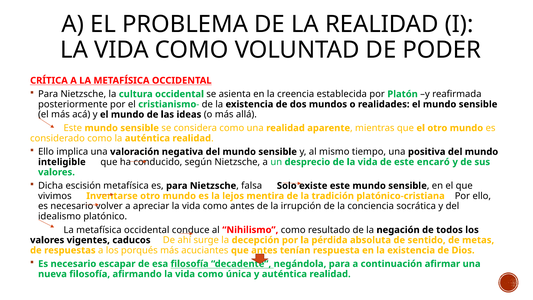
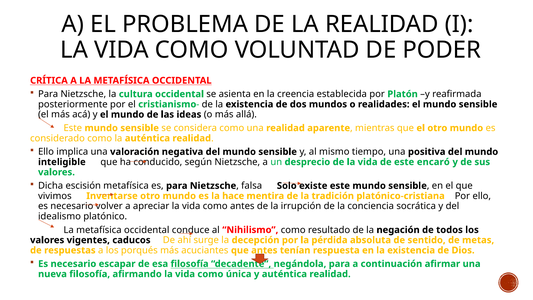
lejos: lejos -> hace (233, 196)
